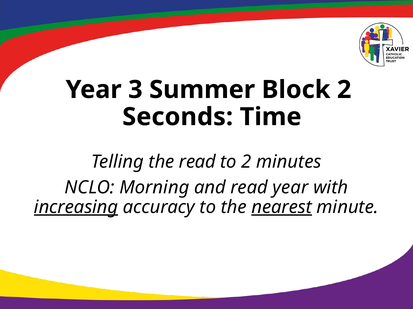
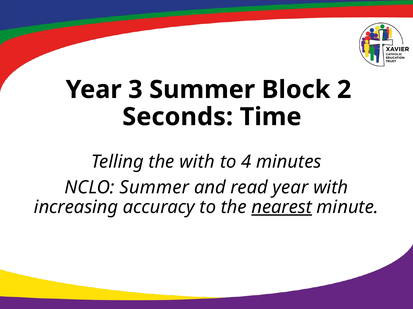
the read: read -> with (197, 162)
to 2: 2 -> 4 (246, 162)
NCLO Morning: Morning -> Summer (154, 188)
increasing underline: present -> none (76, 208)
